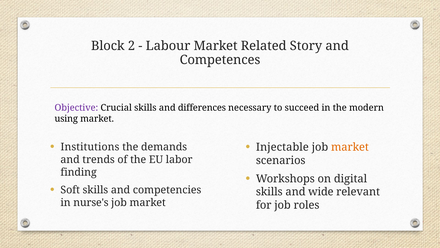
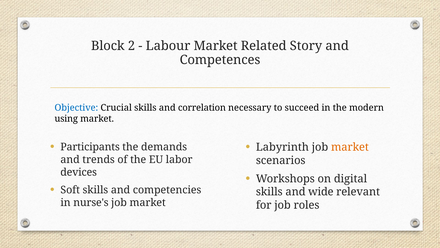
Objective colour: purple -> blue (76, 107)
differences: differences -> correlation (202, 107)
Institutions: Institutions -> Participants (90, 147)
Injectable: Injectable -> Labyrinth (282, 147)
finding: finding -> devices (79, 172)
